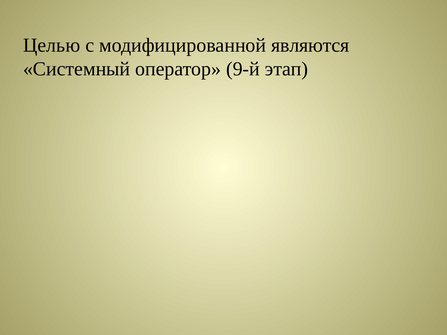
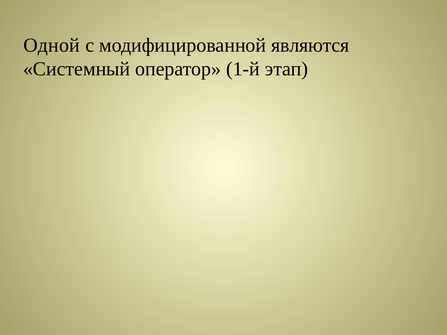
Целью: Целью -> Одной (52, 45)
9-й: 9-й -> 1-й (243, 69)
